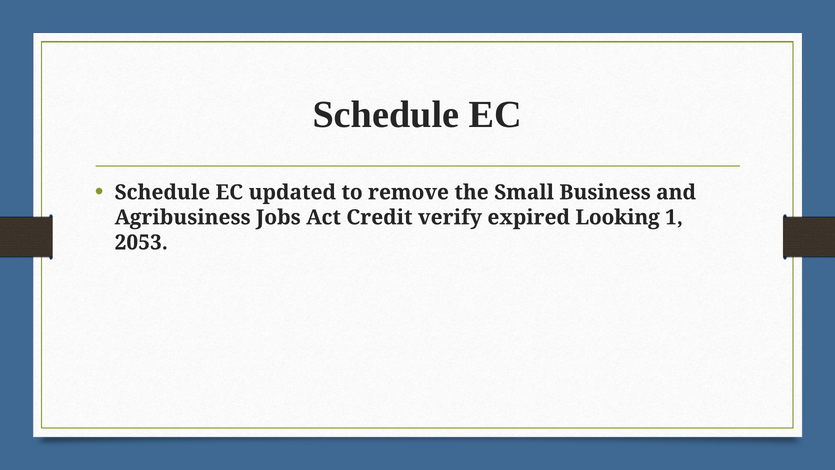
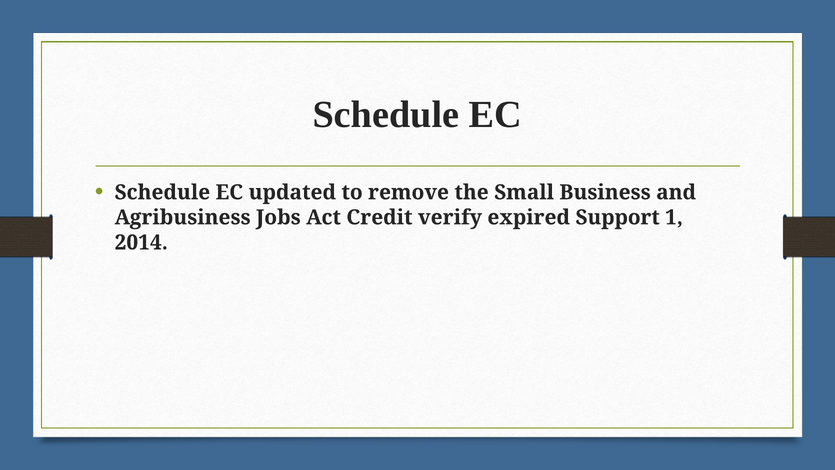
Looking: Looking -> Support (618, 217)
2053: 2053 -> 2014 (141, 242)
